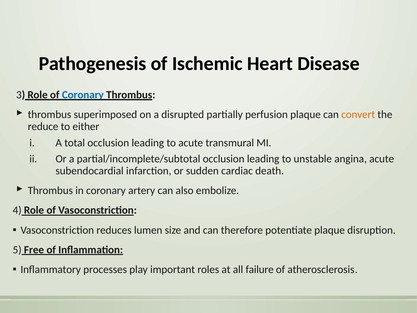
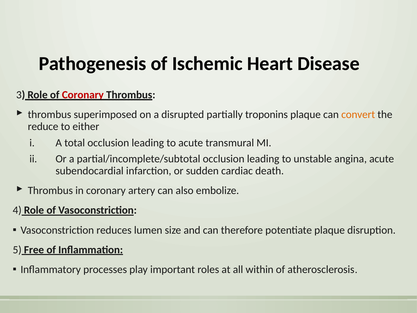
Coronary colour: blue -> red (83, 95)
perfusion: perfusion -> troponins (267, 115)
failure: failure -> within (260, 269)
